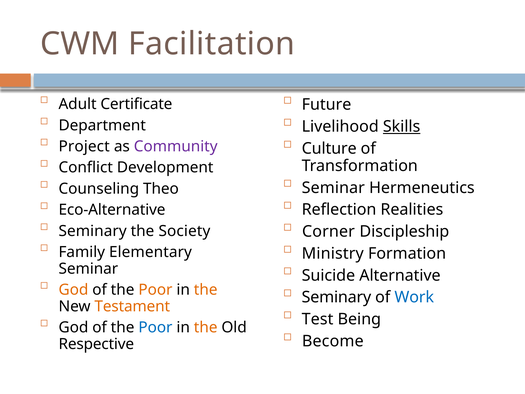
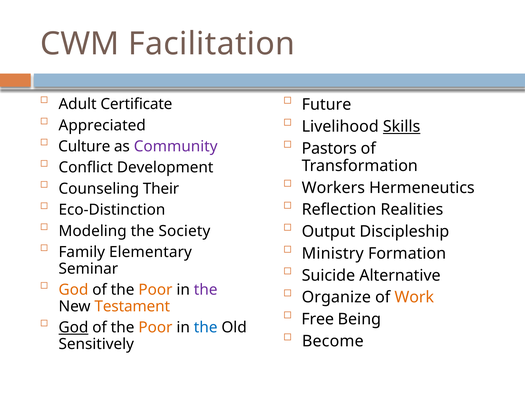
Department: Department -> Appreciated (102, 125)
Project: Project -> Culture (84, 146)
Culture: Culture -> Pastors (329, 148)
Seminar: Seminar -> Workers (333, 188)
Theo: Theo -> Their (161, 189)
Eco-Alternative: Eco-Alternative -> Eco-Distinction (112, 210)
Seminary: Seminary -> Modeling (93, 231)
Corner: Corner -> Output (329, 231)
the colour: orange -> purple (206, 290)
Seminary: Seminary -> Organize (336, 297)
Work colour: blue -> orange (414, 297)
Test: Test -> Free (318, 319)
God underline: none -> present (73, 327)
Poor colour: blue -> orange (155, 327)
the colour: orange -> blue (206, 327)
Respective: Respective -> Sensitively (96, 344)
